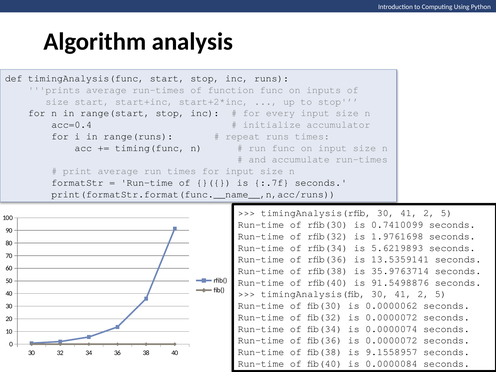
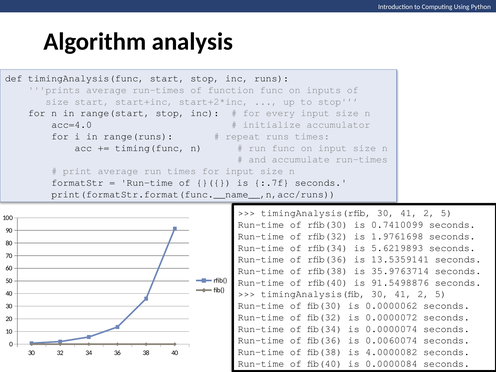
acc=0.4: acc=0.4 -> acc=4.0 (72, 125)
fib(36 is 0.0000072: 0.0000072 -> 0.0060074 (391, 340)
9.1558957: 9.1558957 -> 4.0000082 (391, 352)
